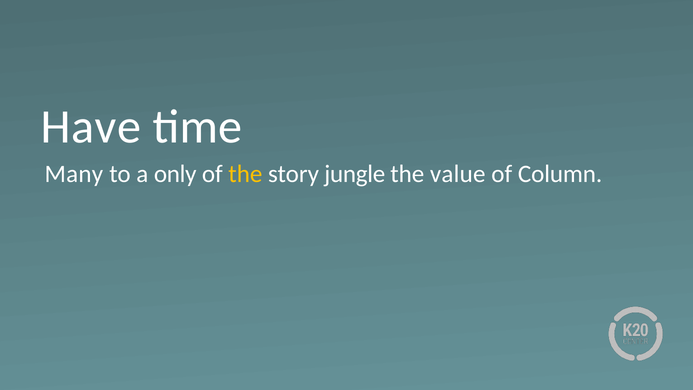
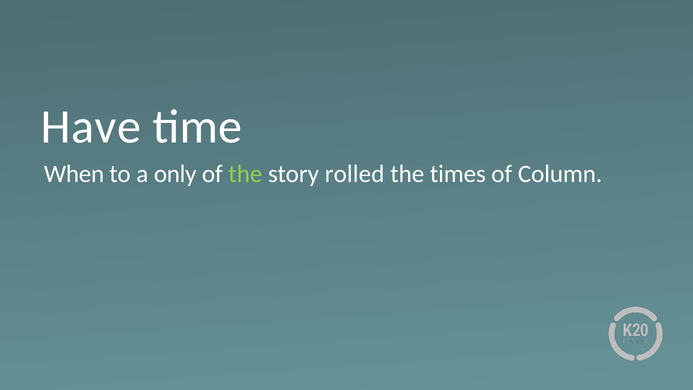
Many: Many -> When (74, 174)
the colour: yellow -> light green (245, 174)
jungle: jungle -> rolled (355, 174)
value: value -> times (458, 174)
